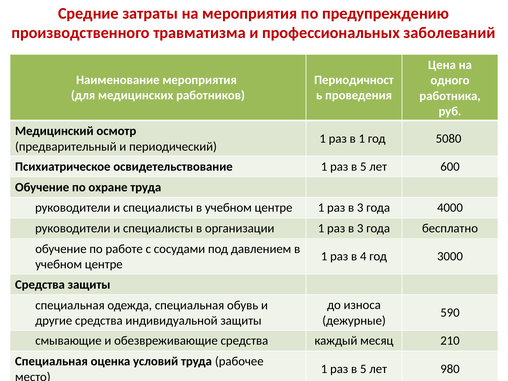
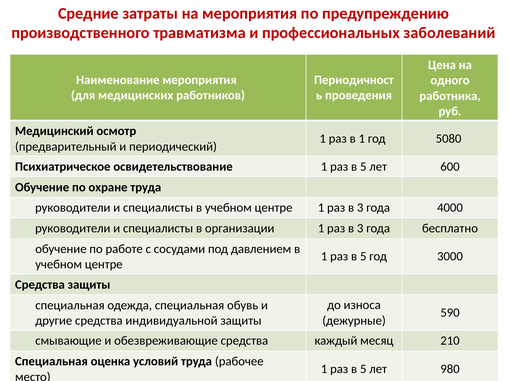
4: 4 -> 5 (363, 256)
